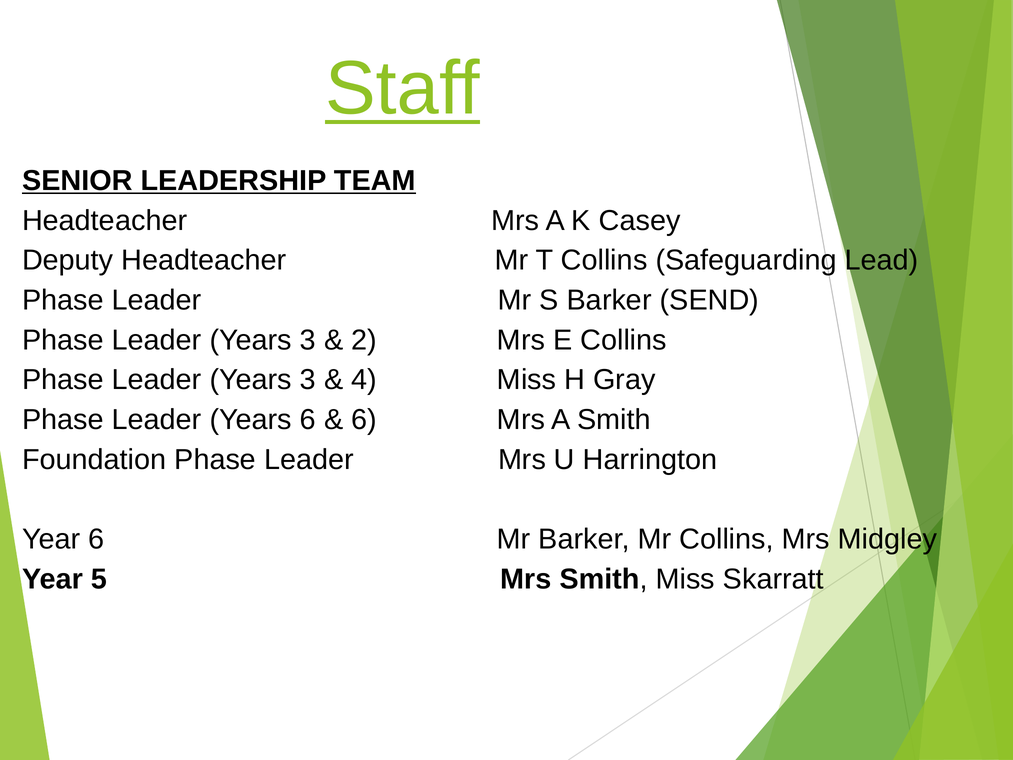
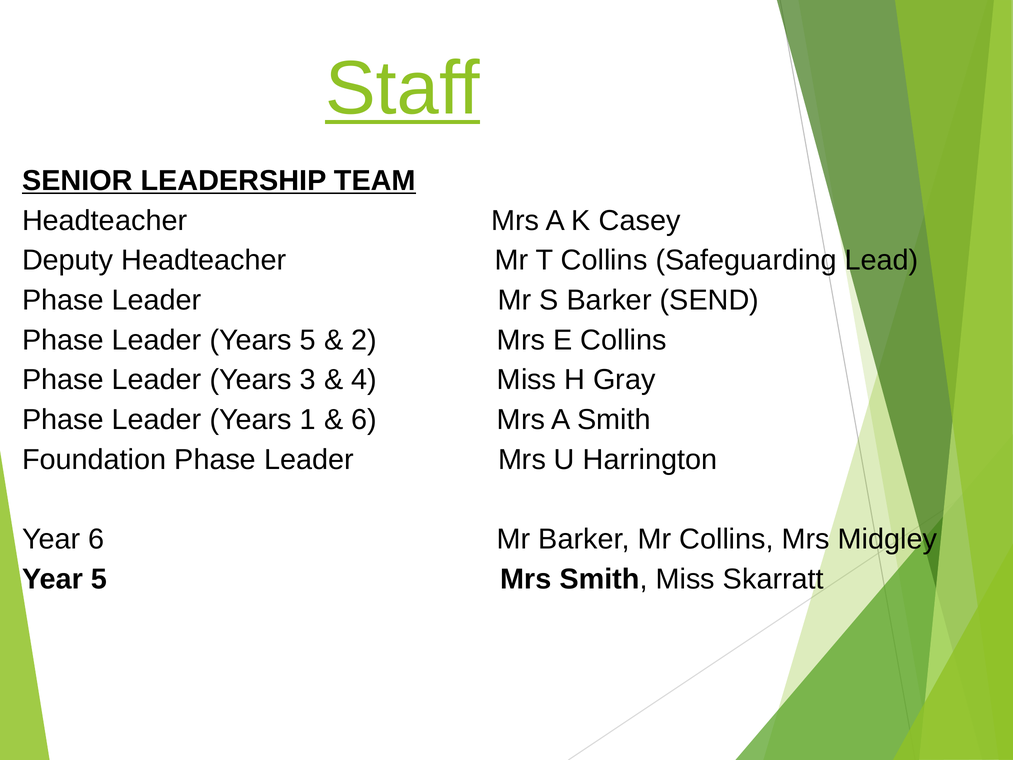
3: 3 -> 5 (308, 340)
Years 6: 6 -> 1 (308, 420)
